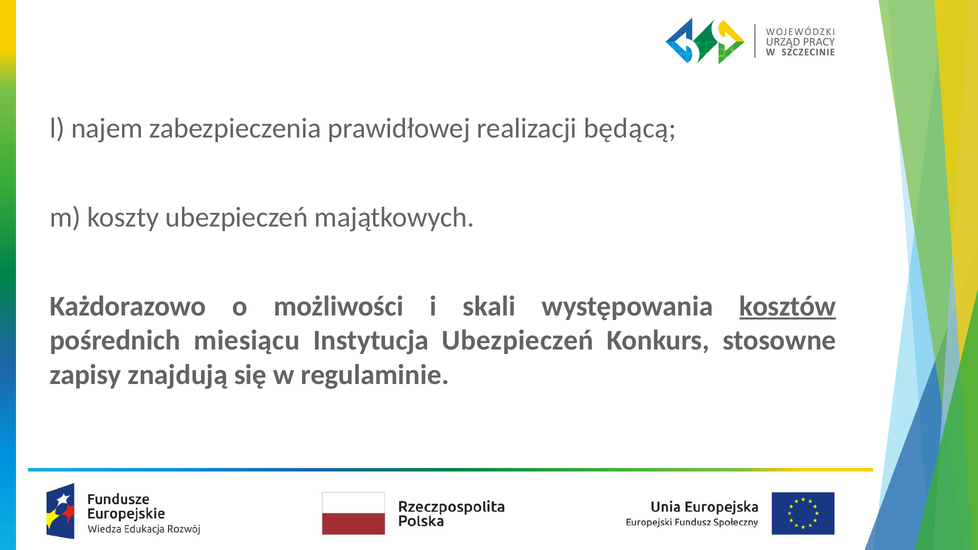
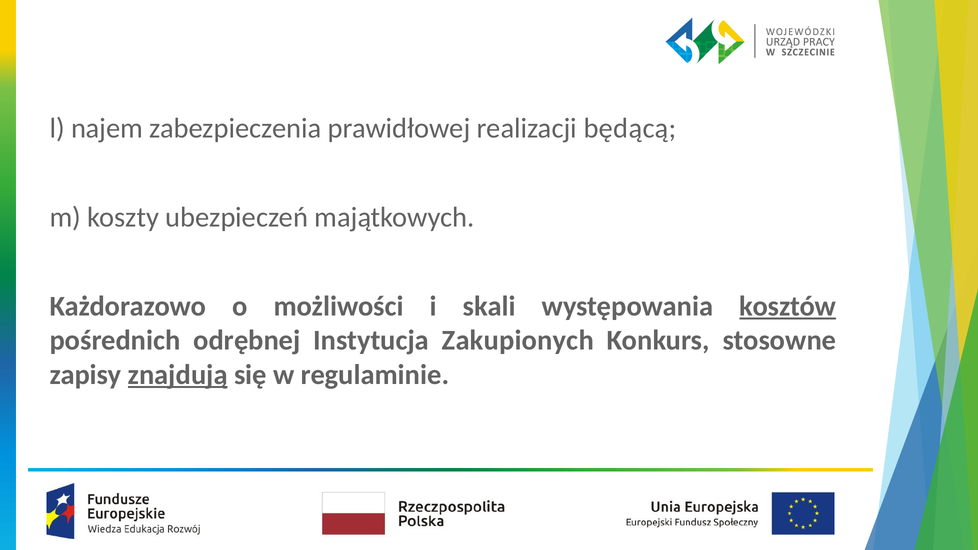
miesiącu: miesiącu -> odrębnej (247, 341)
Instytucja Ubezpieczeń: Ubezpieczeń -> Zakupionych (518, 341)
znajdują underline: none -> present (178, 375)
